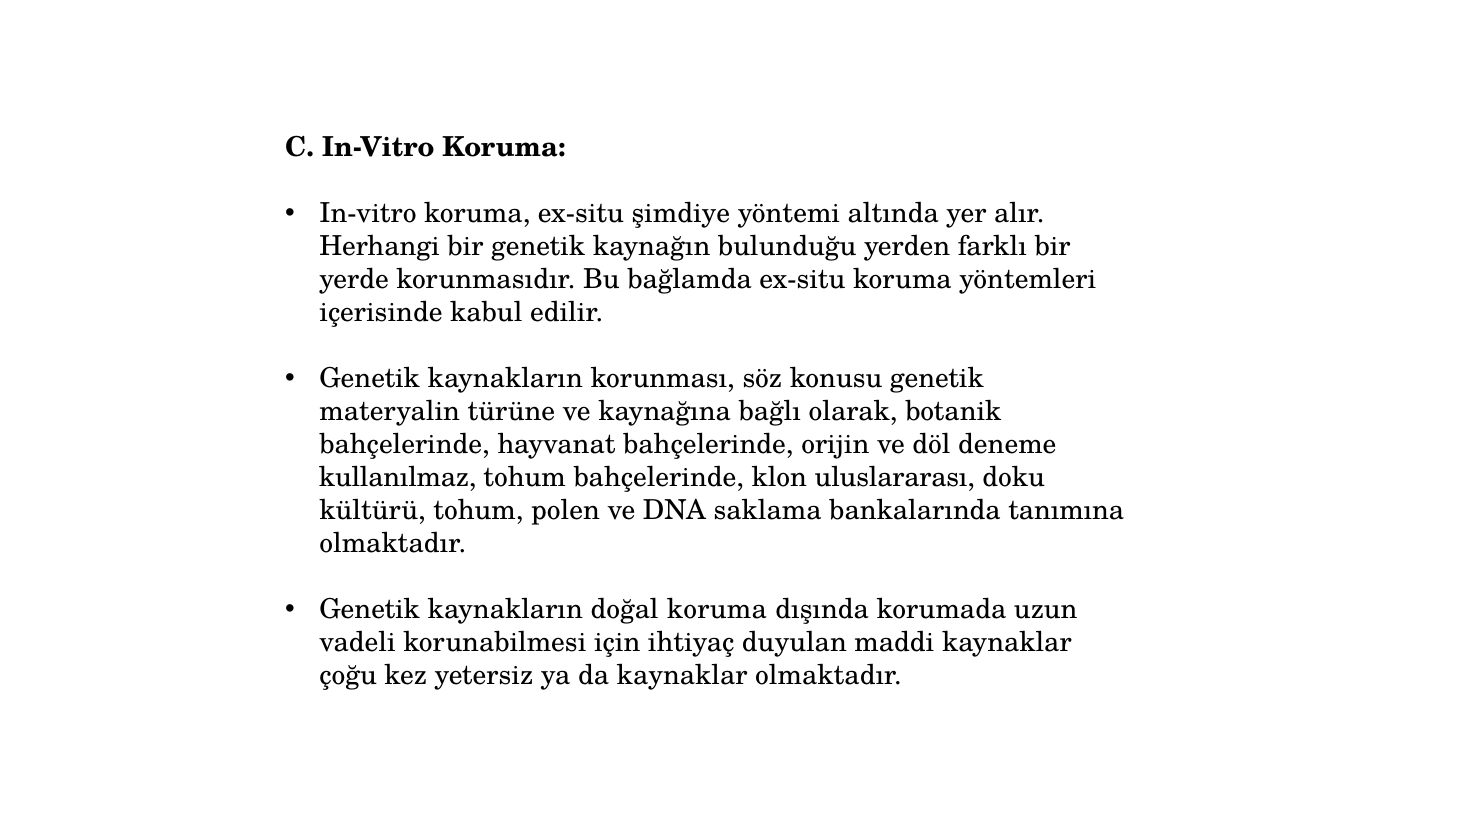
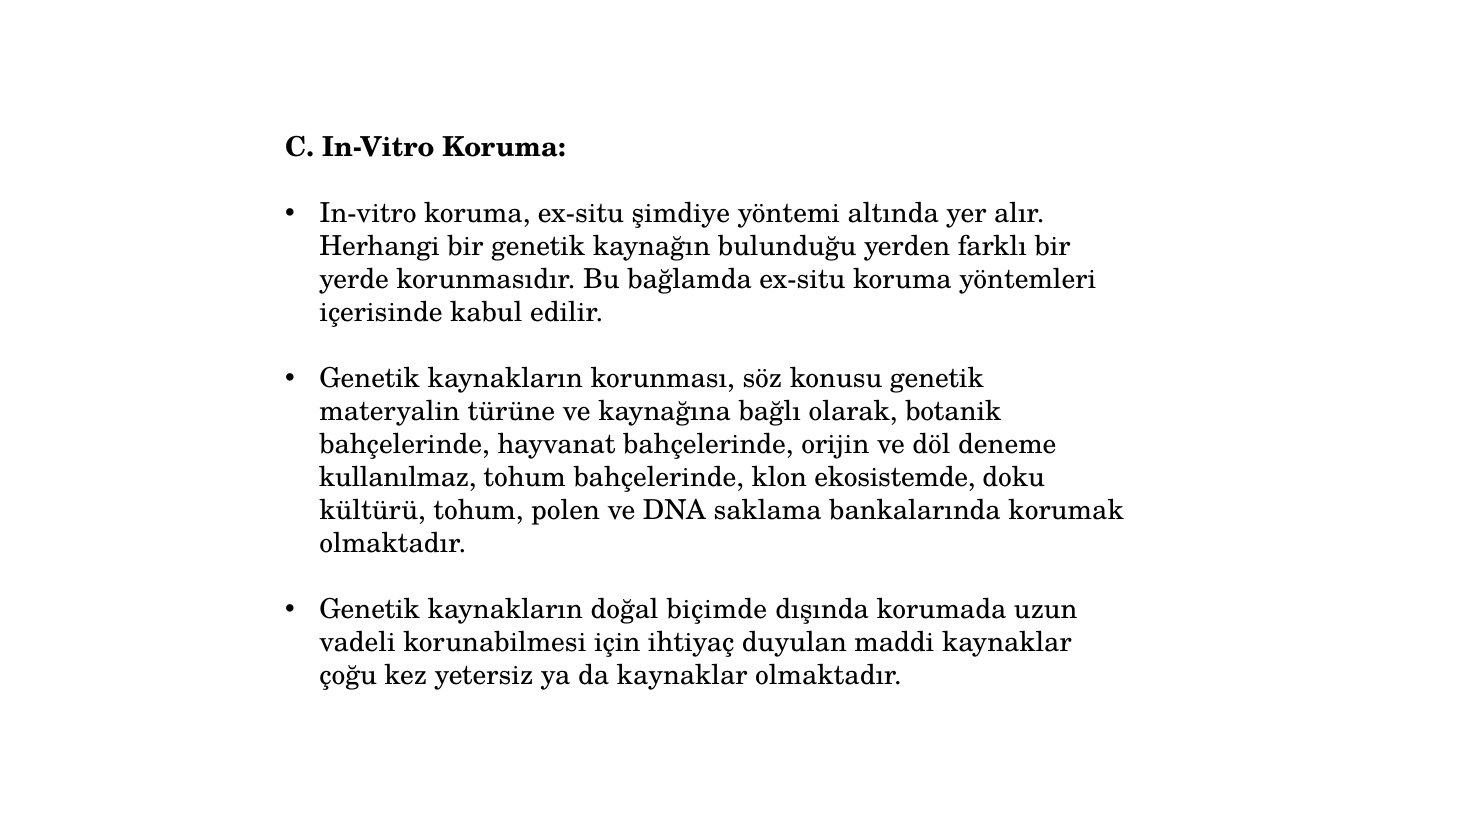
uluslararası: uluslararası -> ekosistemde (895, 478)
tanımına: tanımına -> korumak (1066, 511)
doğal koruma: koruma -> biçimde (717, 610)
